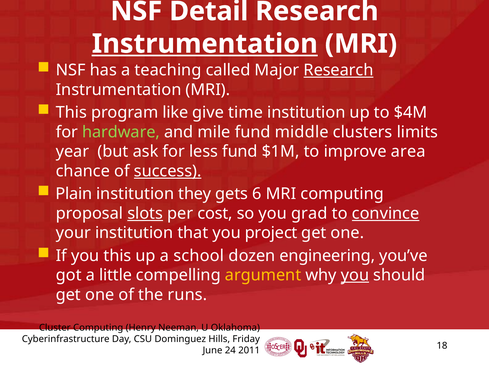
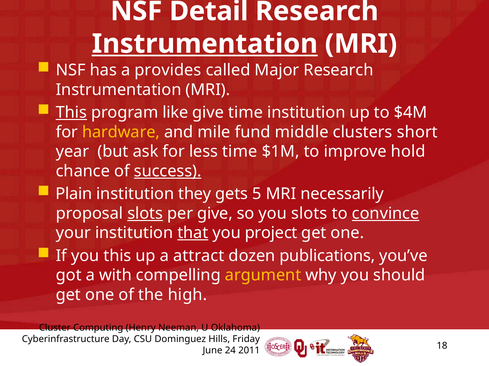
teaching: teaching -> provides (168, 70)
Research underline: present -> none (338, 70)
This underline: none -> present (71, 113)
hardware colour: light green -> yellow (121, 132)
limits: limits -> short (417, 132)
less fund: fund -> time (240, 152)
area: area -> hold (408, 152)
6: 6 -> 5 (257, 194)
MRI computing: computing -> necessarily (342, 194)
per cost: cost -> give (215, 214)
you grad: grad -> slots (309, 214)
that underline: none -> present (193, 233)
school: school -> attract (199, 256)
engineering: engineering -> publications (327, 256)
little: little -> with (116, 276)
you underline: present -> none (355, 276)
runs: runs -> high (187, 295)
